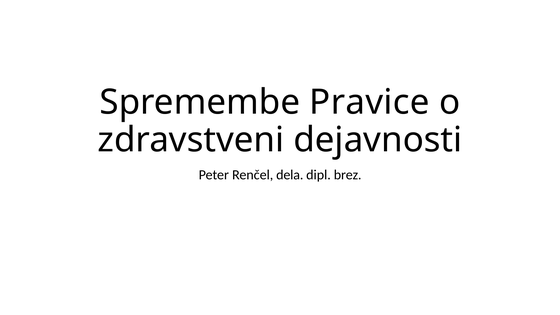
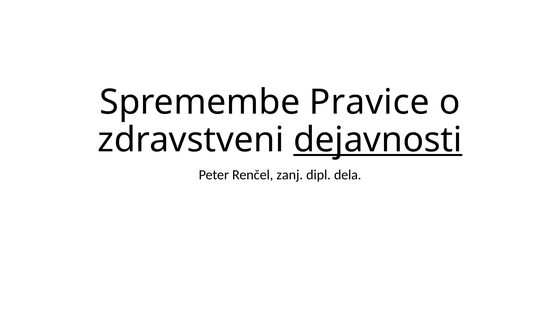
dejavnosti underline: none -> present (378, 140)
dela: dela -> zanj (290, 175)
brez: brez -> dela (348, 175)
